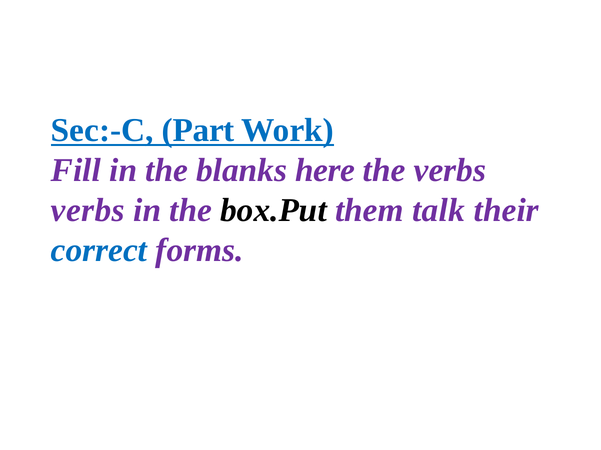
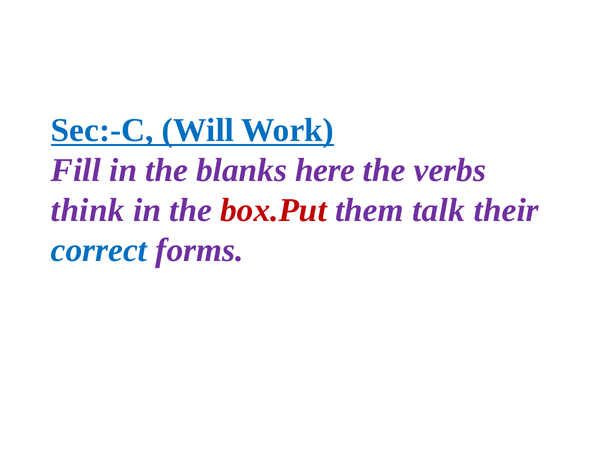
Part: Part -> Will (198, 130)
verbs: verbs -> think (88, 211)
box.Put colour: black -> red (274, 211)
